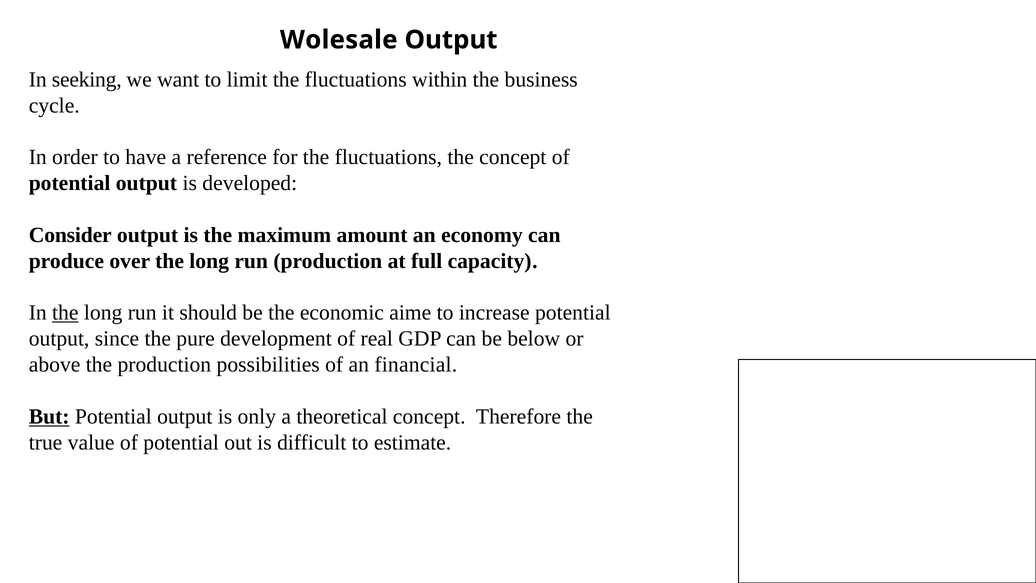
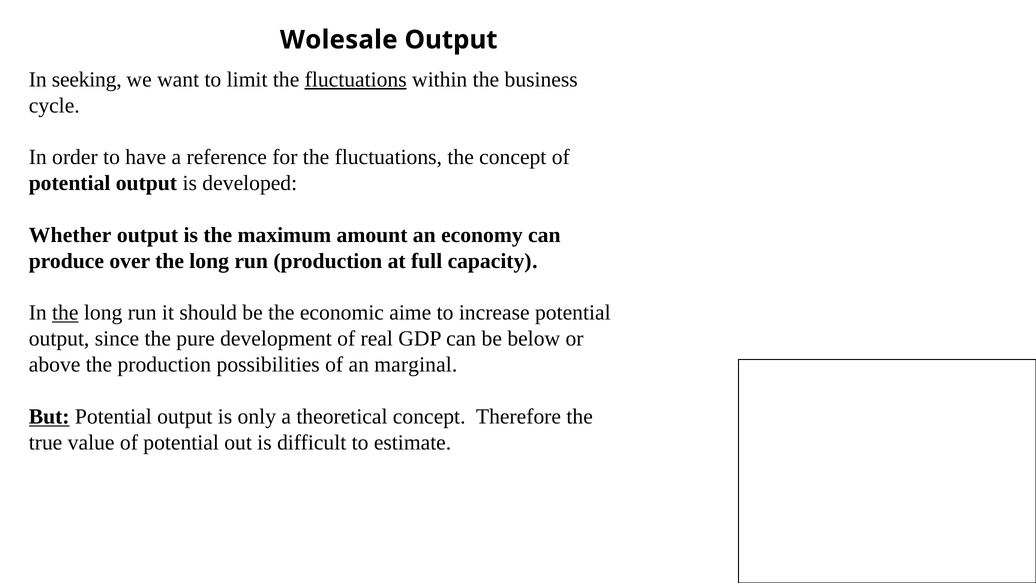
fluctuations underline: none -> present (356, 79)
Consider: Consider -> Whether (70, 235)
financial: financial -> marginal (416, 364)
